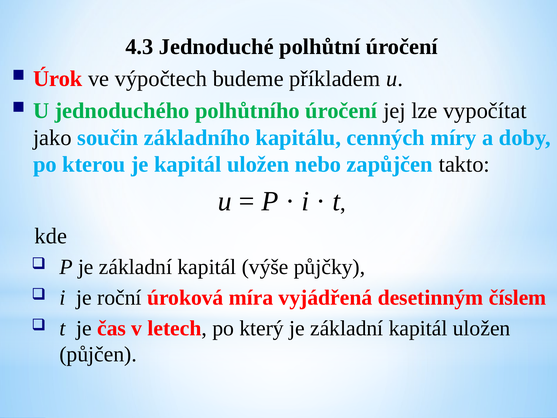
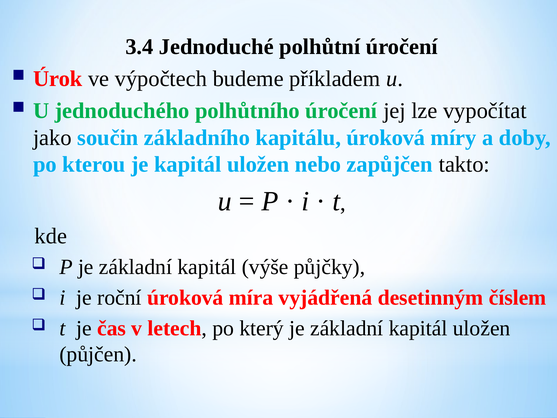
4.3: 4.3 -> 3.4 (139, 47)
kapitálu cenných: cenných -> úroková (386, 138)
